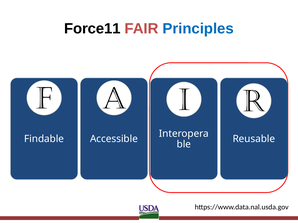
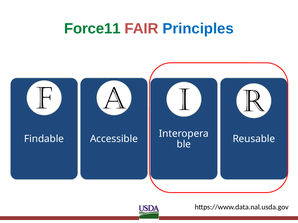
Force11 colour: black -> green (92, 29)
